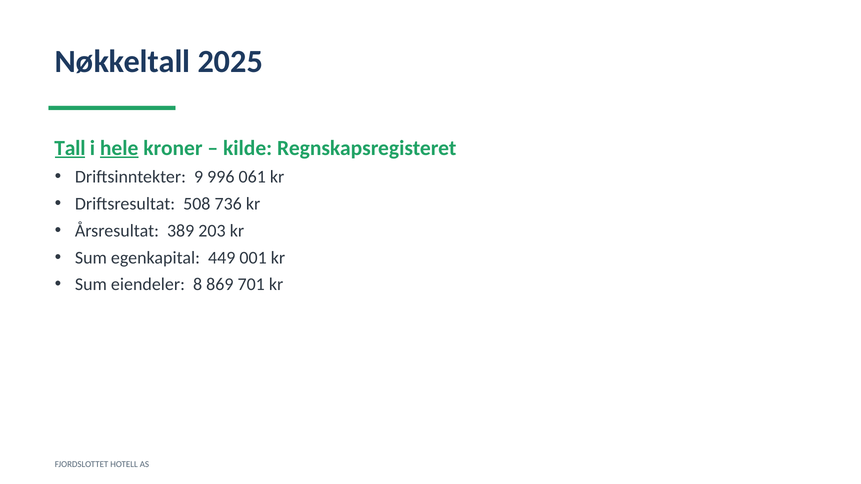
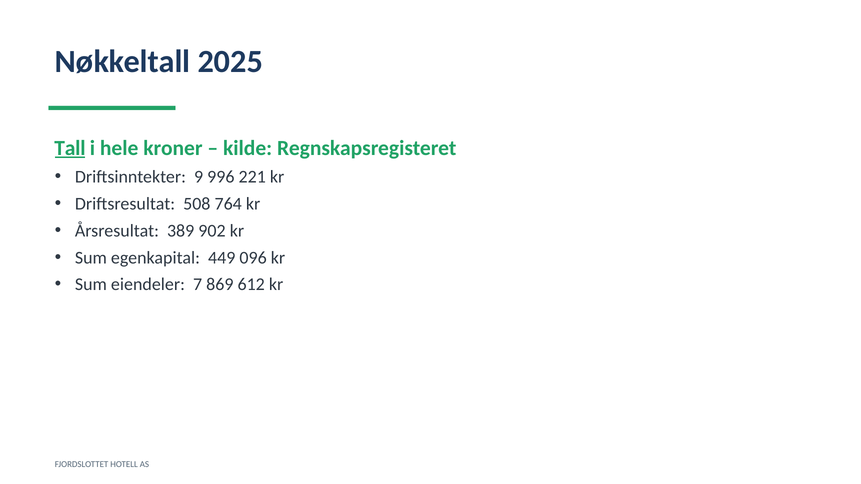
hele underline: present -> none (119, 148)
061: 061 -> 221 (252, 177)
736: 736 -> 764 (228, 204)
203: 203 -> 902 (212, 231)
001: 001 -> 096 (253, 258)
8: 8 -> 7 (198, 285)
701: 701 -> 612 (251, 285)
